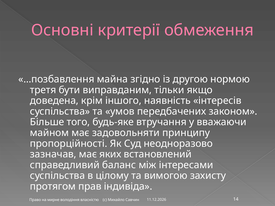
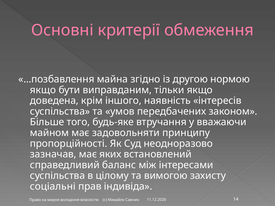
третя: третя -> якщо (43, 90)
протягом: протягом -> соціальні (53, 187)
